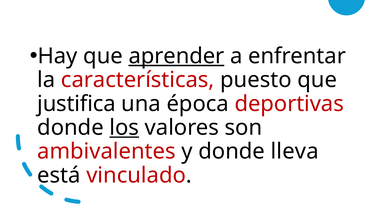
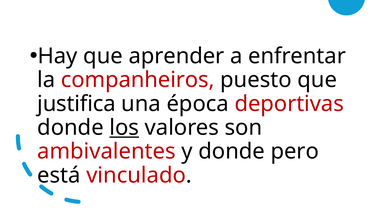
aprender underline: present -> none (176, 56)
características: características -> companheiros (138, 80)
lleva: lleva -> pero (295, 151)
